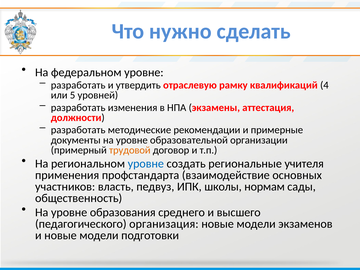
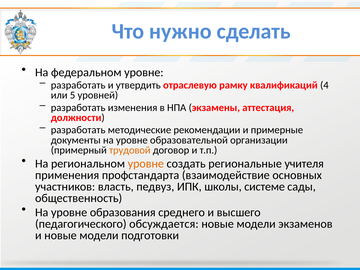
уровне colour: blue -> orange (146, 164)
нормам: нормам -> системе (265, 187)
организация: организация -> обсуждается (164, 224)
